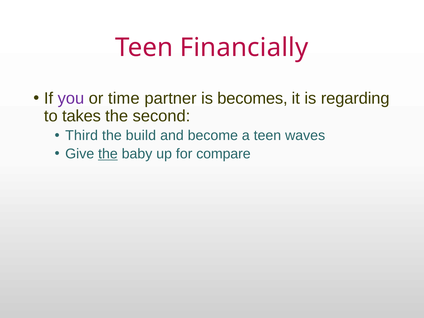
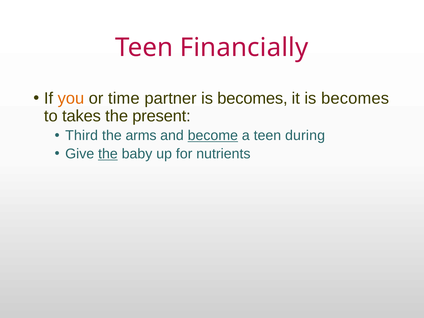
you colour: purple -> orange (71, 98)
it is regarding: regarding -> becomes (355, 98)
second: second -> present (162, 116)
build: build -> arms (141, 136)
become underline: none -> present (213, 136)
waves: waves -> during (305, 136)
compare: compare -> nutrients (223, 154)
